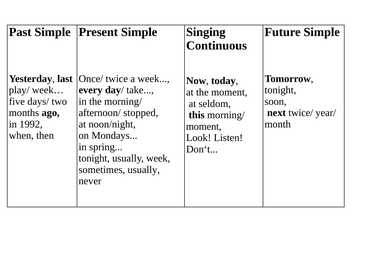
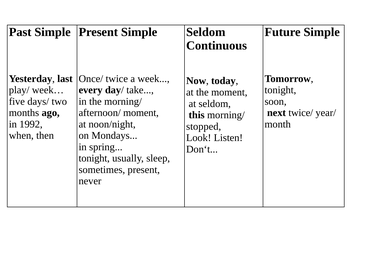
Singing: Singing -> Seldom (206, 32)
afternoon/ stopped: stopped -> moment (141, 113)
moment: moment -> stopped (204, 126)
usually week: week -> sleep (158, 158)
sometimes usually: usually -> present (144, 170)
